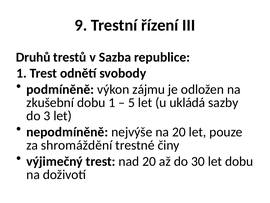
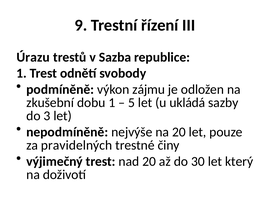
Druhů: Druhů -> Úrazu (33, 57)
shromáždění: shromáždění -> pravidelných (77, 145)
let dobu: dobu -> který (239, 161)
